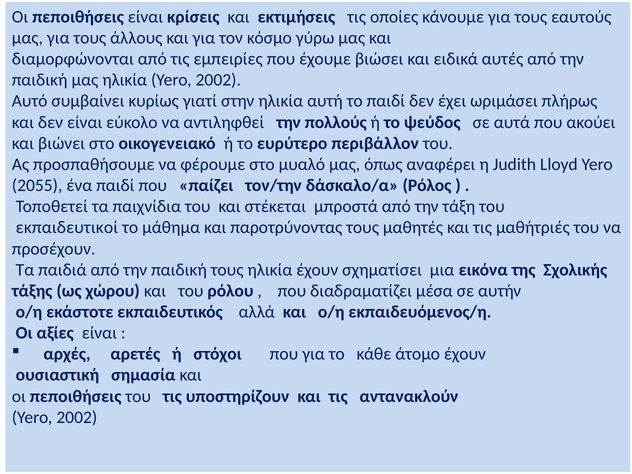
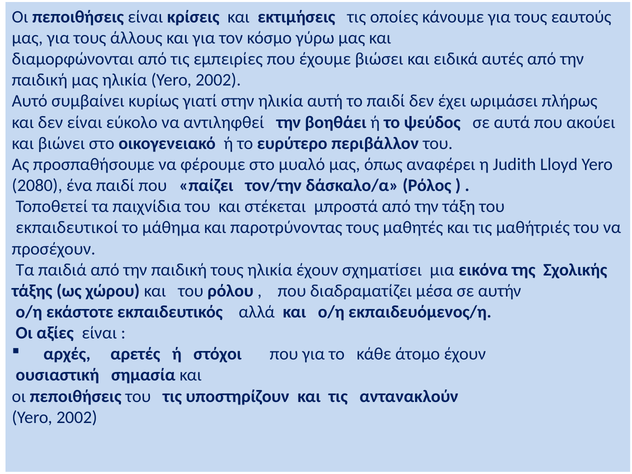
πολλούς: πολλούς -> βοηθάει (336, 122)
2055: 2055 -> 2080 (37, 185)
